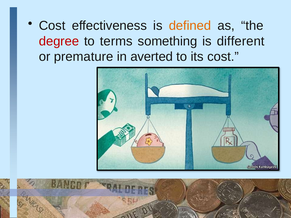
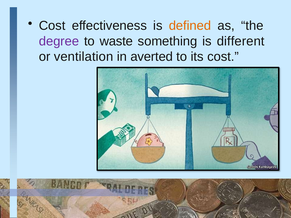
degree colour: red -> purple (59, 41)
terms: terms -> waste (116, 41)
premature: premature -> ventilation (84, 57)
